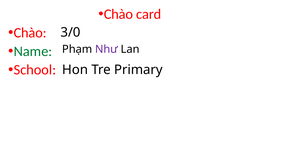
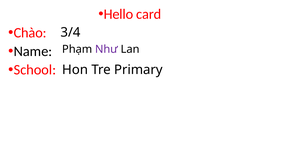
Chào: Chào -> Hello (118, 14)
3/0: 3/0 -> 3/4 (70, 32)
Name colour: green -> black (33, 51)
